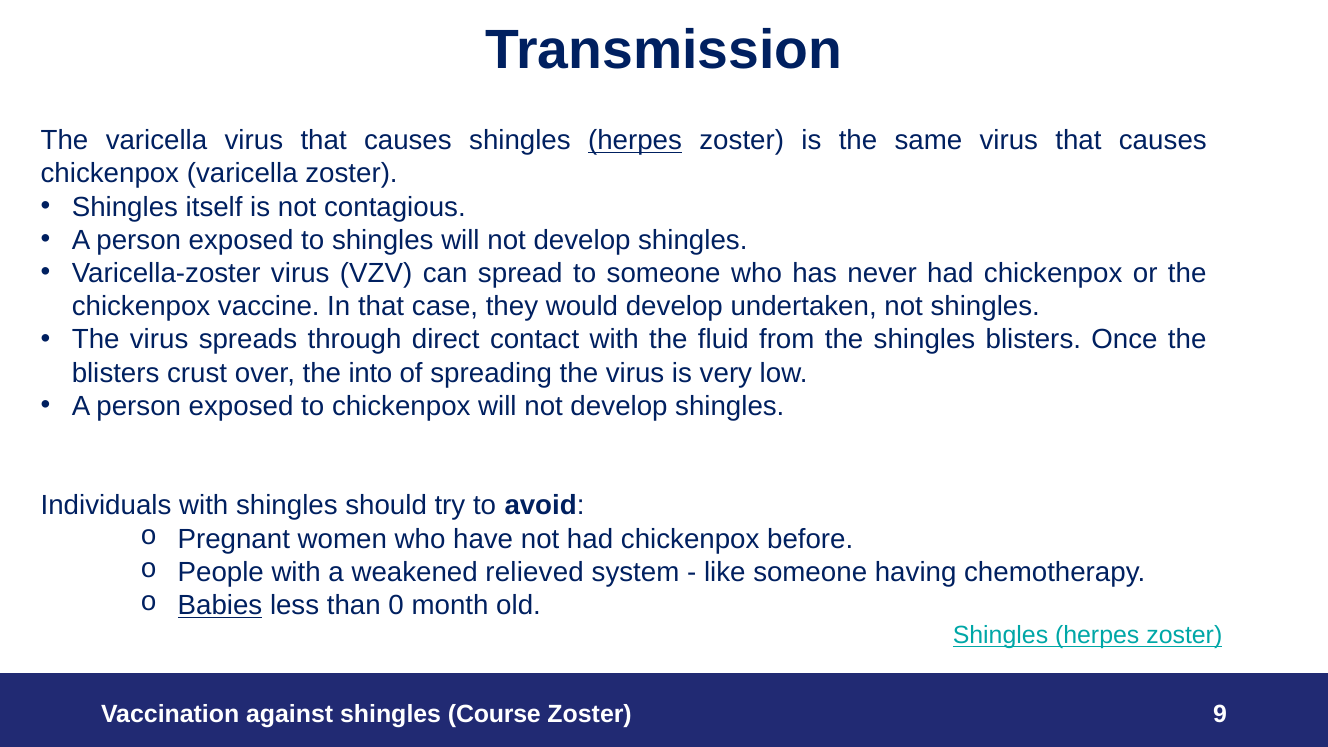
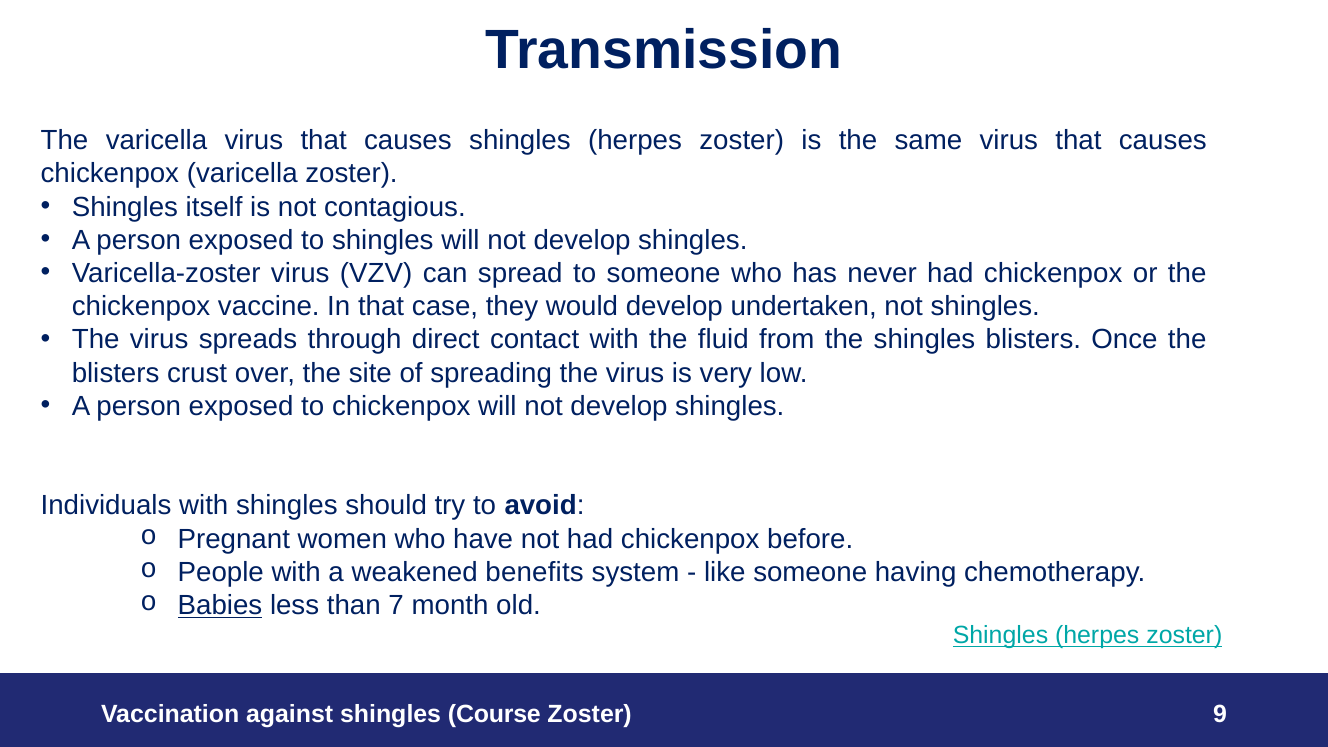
herpes underline: present -> none (635, 140)
into: into -> site (370, 373)
relieved: relieved -> benefits (535, 572)
0: 0 -> 7 (396, 605)
